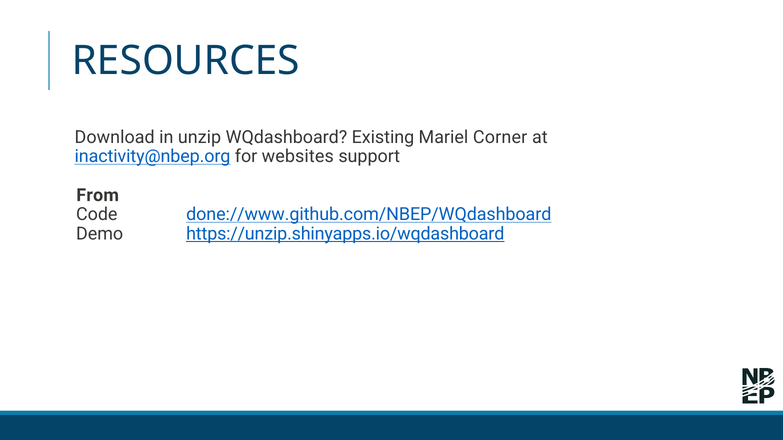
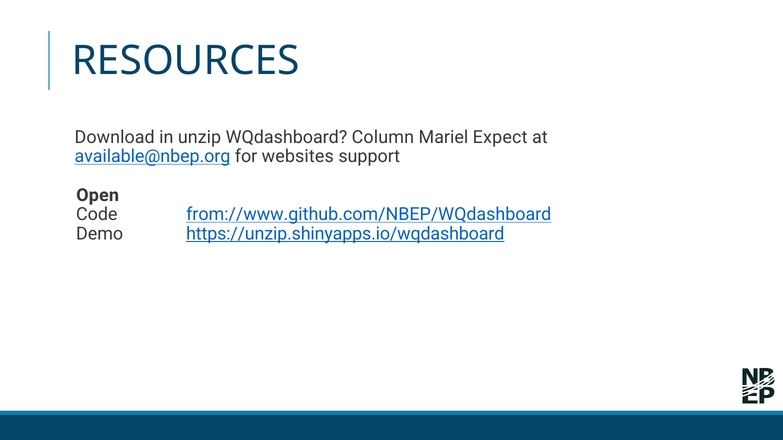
Existing: Existing -> Column (383, 137)
Corner: Corner -> Expect (500, 137)
inactivity@nbep.org: inactivity@nbep.org -> available@nbep.org (152, 157)
From: From -> Open (98, 195)
done://www.github.com/NBEP/WQdashboard: done://www.github.com/NBEP/WQdashboard -> from://www.github.com/NBEP/WQdashboard (369, 215)
